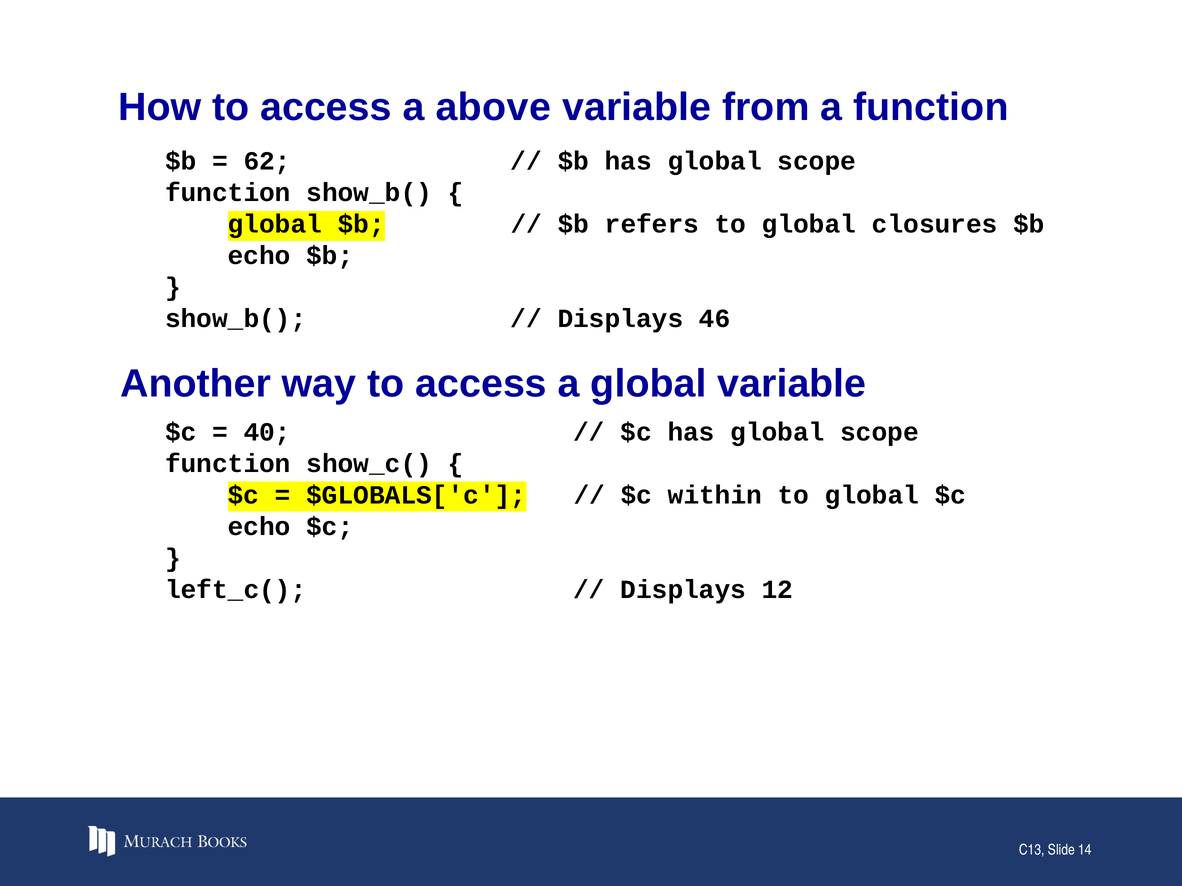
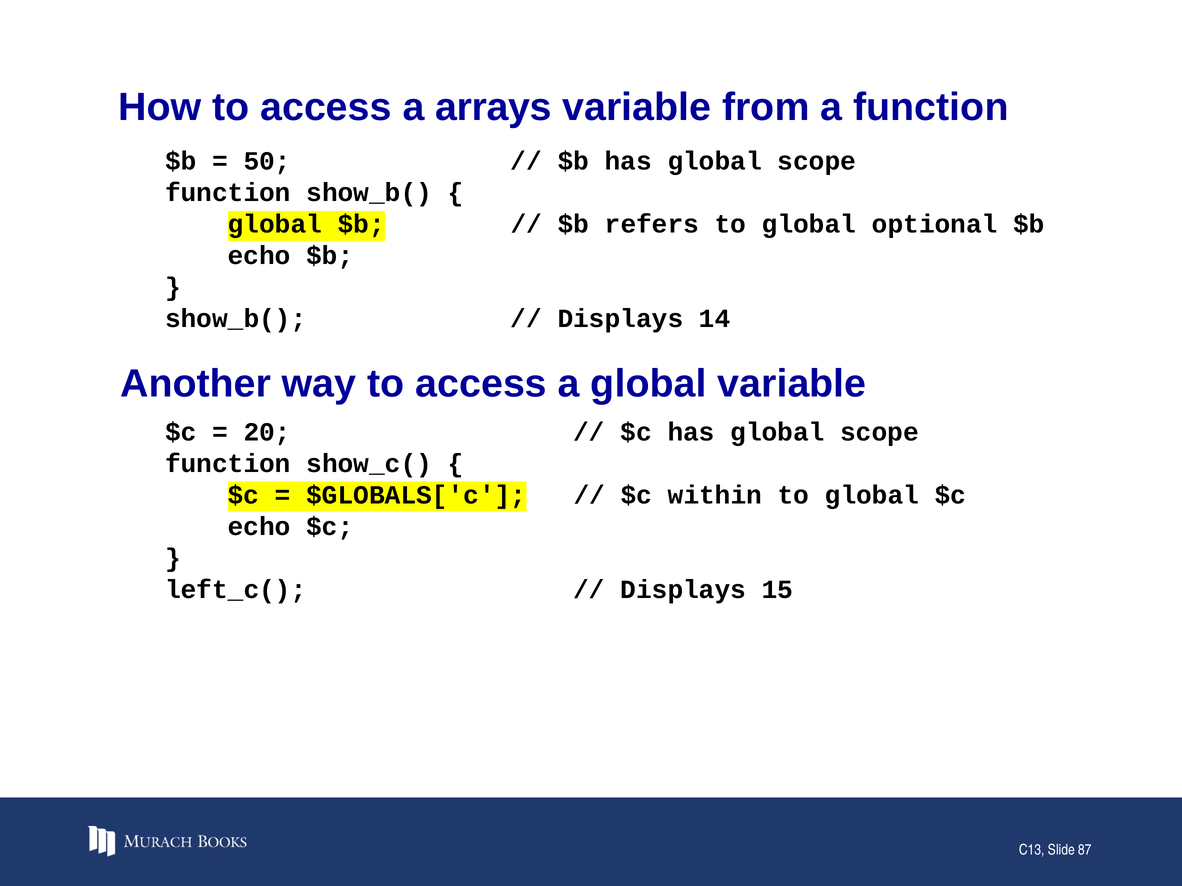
above: above -> arrays (494, 107)
62: 62 -> 50 (267, 161)
closures: closures -> optional (935, 224)
46: 46 -> 14 (715, 319)
40: 40 -> 20 (267, 432)
12: 12 -> 15 (777, 590)
14: 14 -> 87 (1085, 850)
